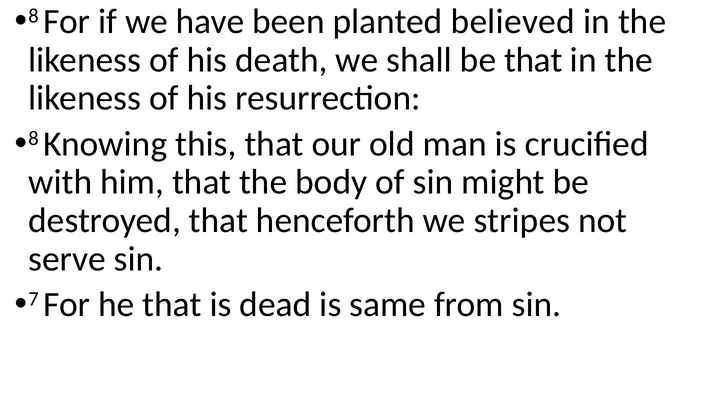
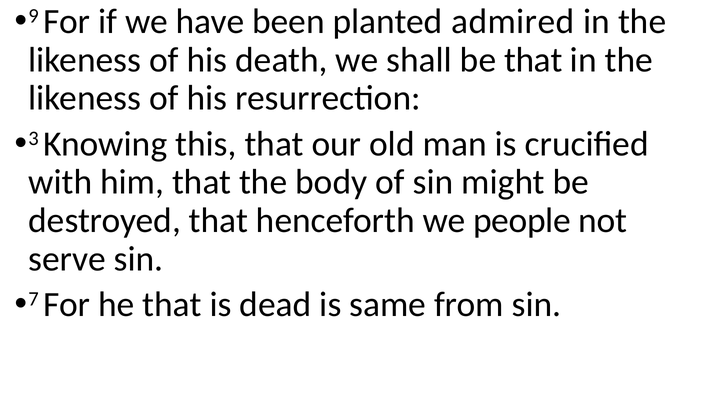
8: 8 -> 9 (33, 16)
believed: believed -> admired (513, 22)
8: 8 -> 3 (33, 138)
stripes: stripes -> people (522, 221)
